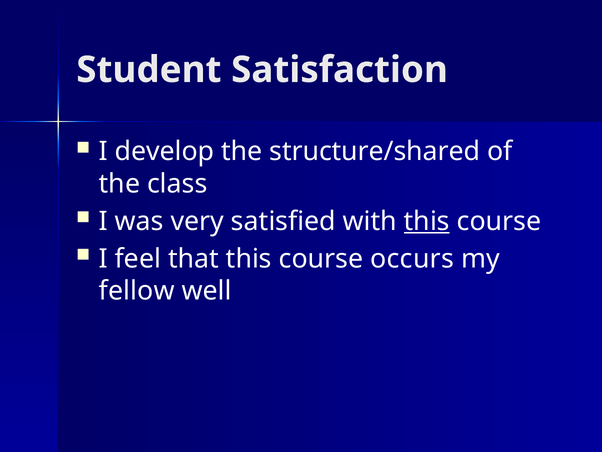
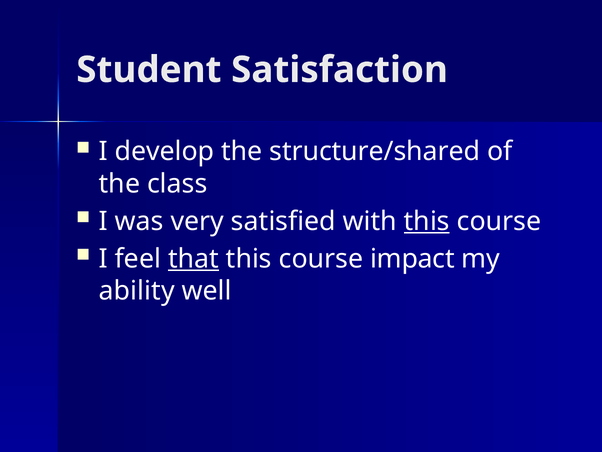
that underline: none -> present (193, 258)
occurs: occurs -> impact (412, 258)
fellow: fellow -> ability (137, 291)
